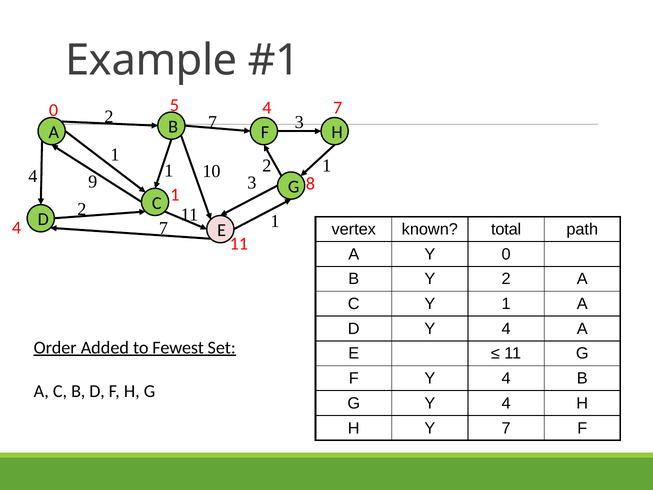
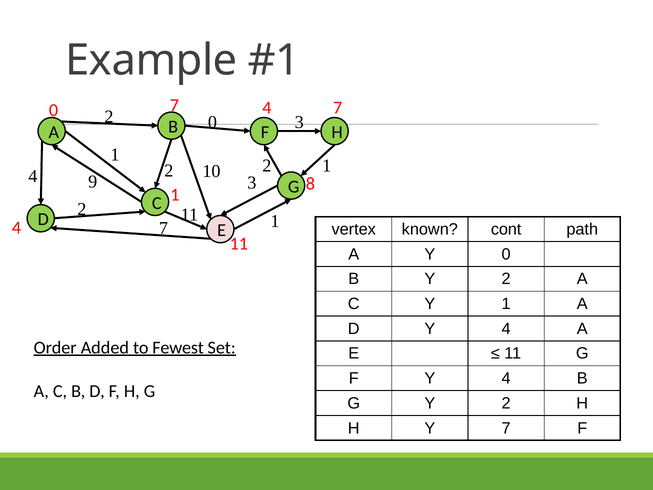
0 5: 5 -> 7 (174, 105)
2 7: 7 -> 0 (212, 122)
1: 1 -> 2 (169, 170)
total: total -> cont (506, 229)
G Y 4: 4 -> 2 (506, 403)
